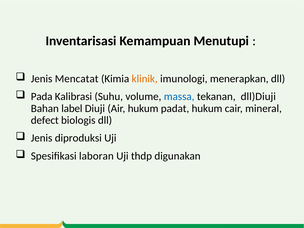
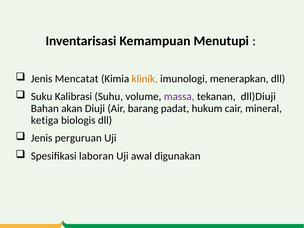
Pada: Pada -> Suku (42, 97)
massa colour: blue -> purple (179, 97)
label: label -> akan (72, 108)
Air hukum: hukum -> barang (143, 108)
defect: defect -> ketiga (45, 120)
diproduksi: diproduksi -> perguruan (78, 138)
thdp: thdp -> awal (141, 156)
